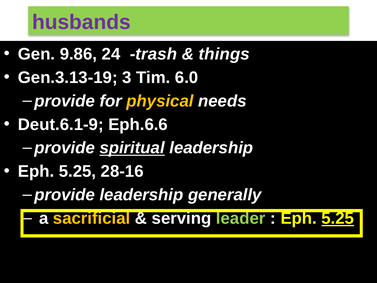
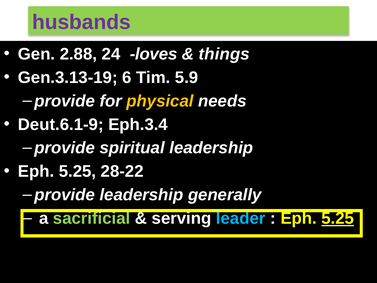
9.86: 9.86 -> 2.88 (78, 54)
trash: trash -> loves (154, 54)
3: 3 -> 6 (127, 77)
6.0: 6.0 -> 5.9 (187, 77)
Eph.6.6: Eph.6.6 -> Eph.3.4 (138, 124)
spiritual underline: present -> none (132, 148)
28-16: 28-16 -> 28-22 (122, 171)
sacrificial colour: yellow -> light green (92, 218)
leader colour: light green -> light blue (241, 218)
